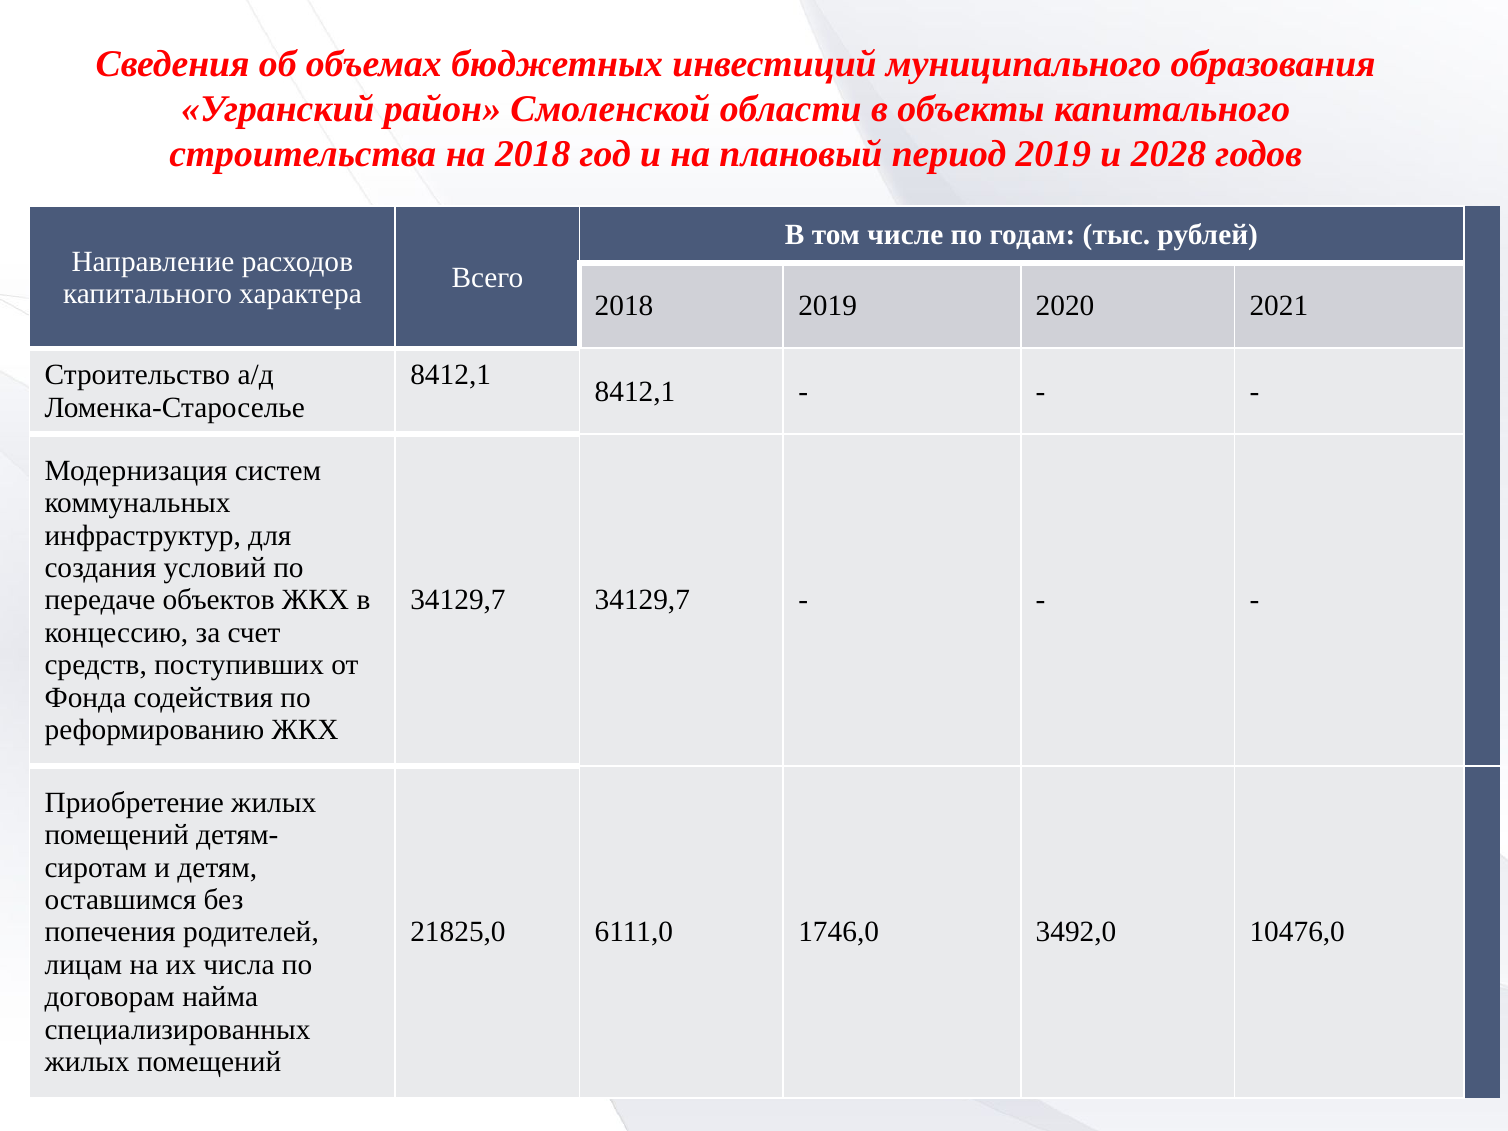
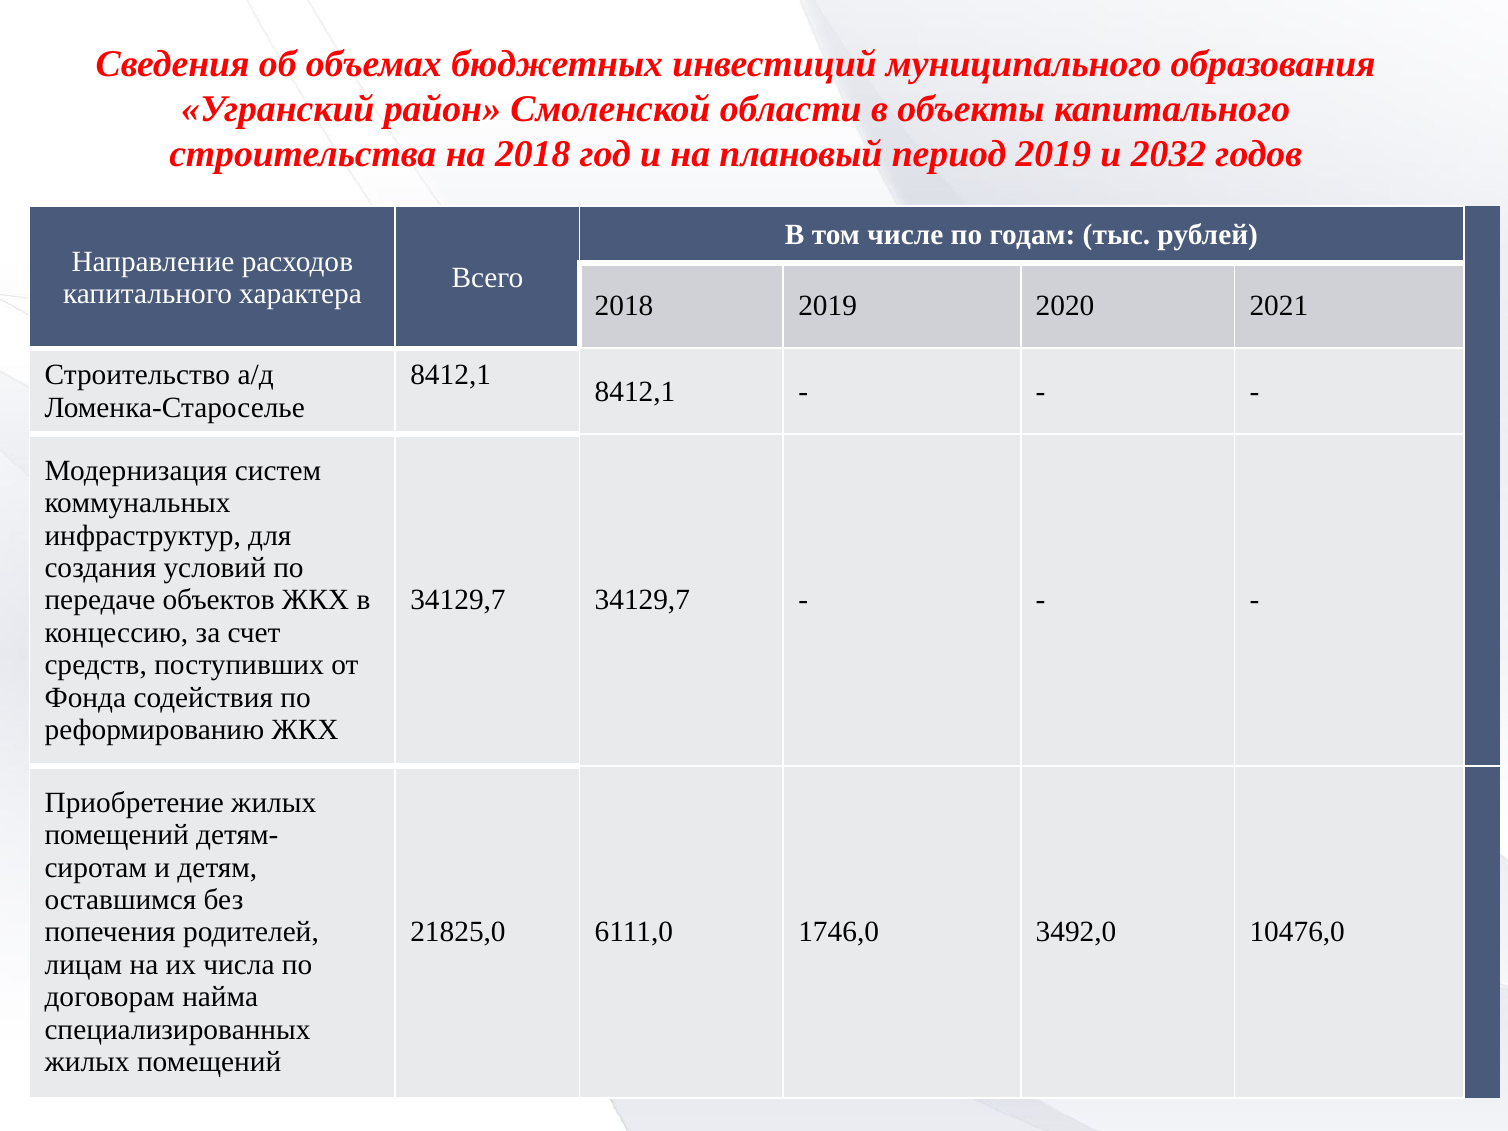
2028: 2028 -> 2032 (1169, 154)
